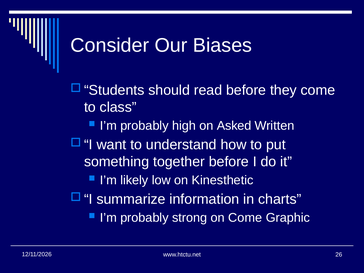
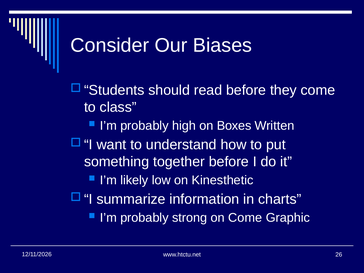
Asked: Asked -> Boxes (234, 126)
